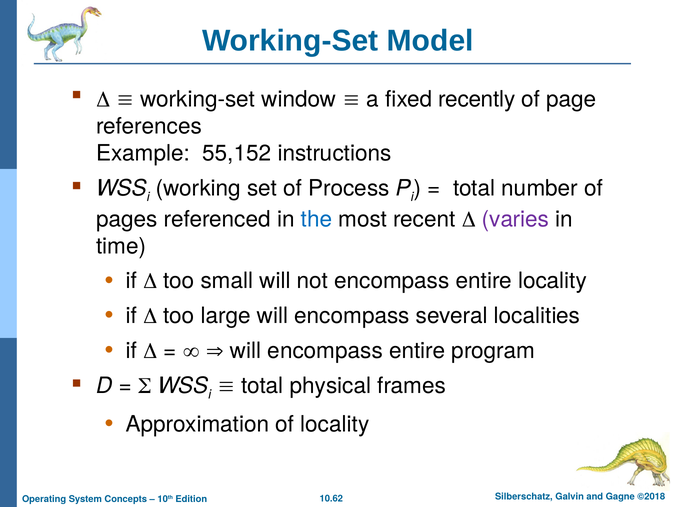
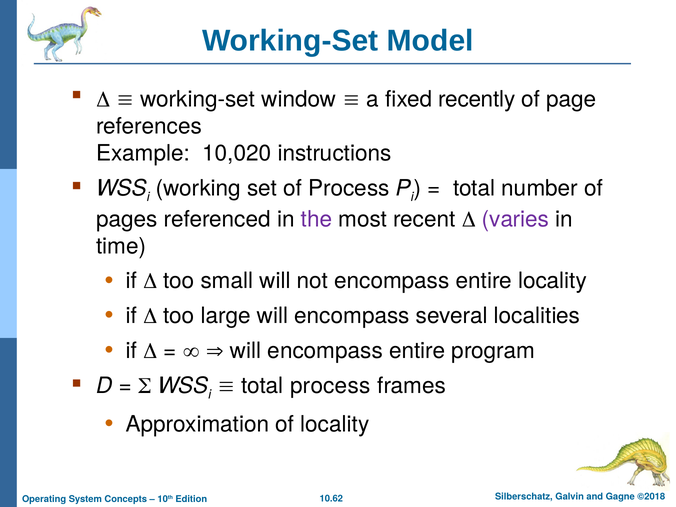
55,152: 55,152 -> 10,020 (237, 153)
the colour: blue -> purple (316, 219)
total physical: physical -> process (330, 386)
